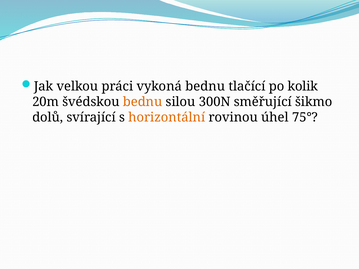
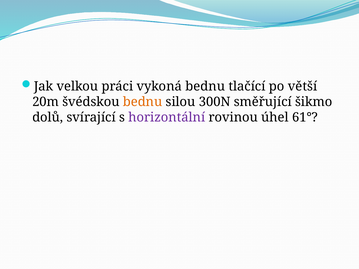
kolik: kolik -> větší (303, 86)
horizontální colour: orange -> purple (167, 118)
75°: 75° -> 61° (305, 118)
